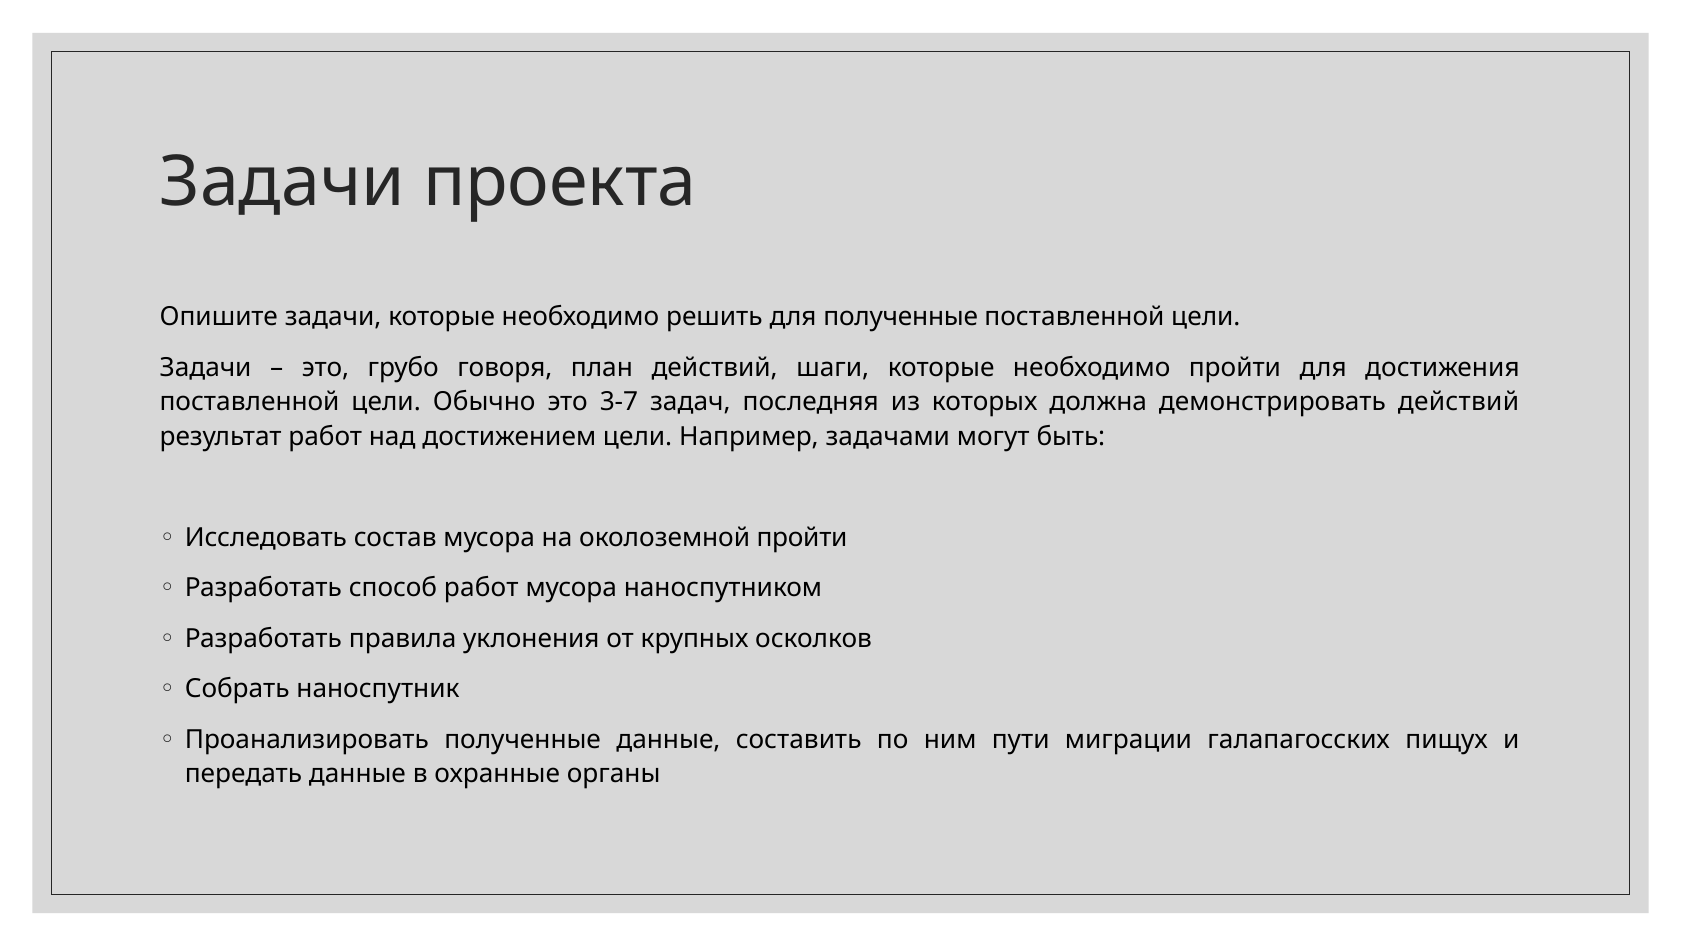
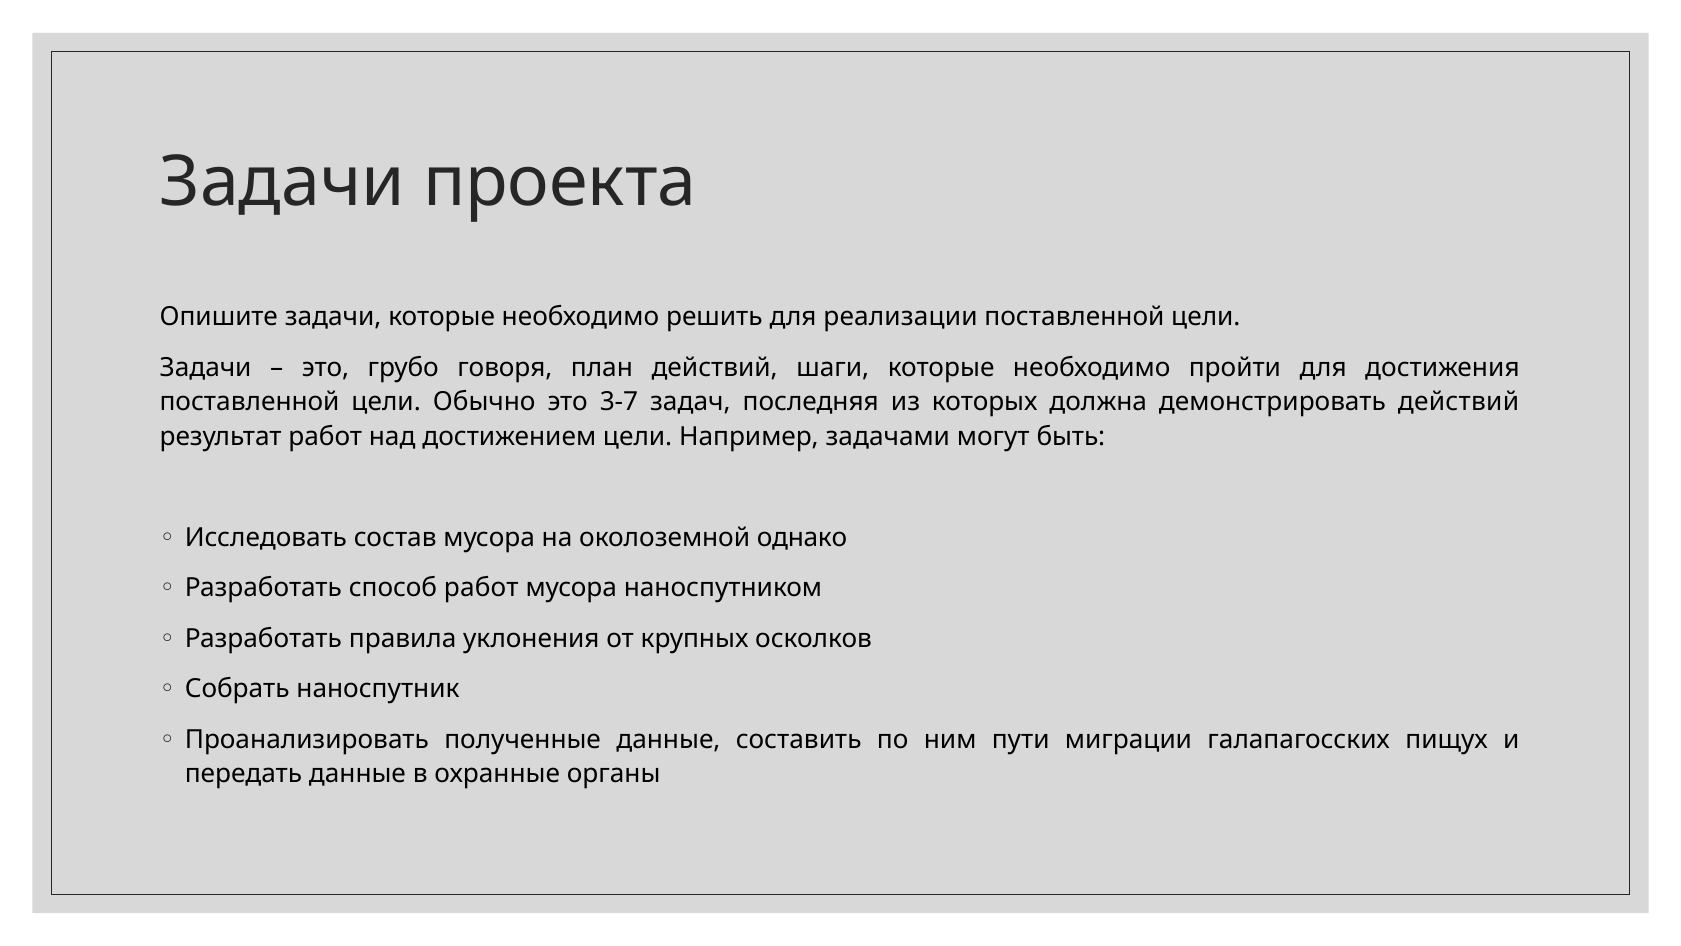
для полученные: полученные -> реализации (901, 317)
околоземной пройти: пройти -> однако (802, 538)
